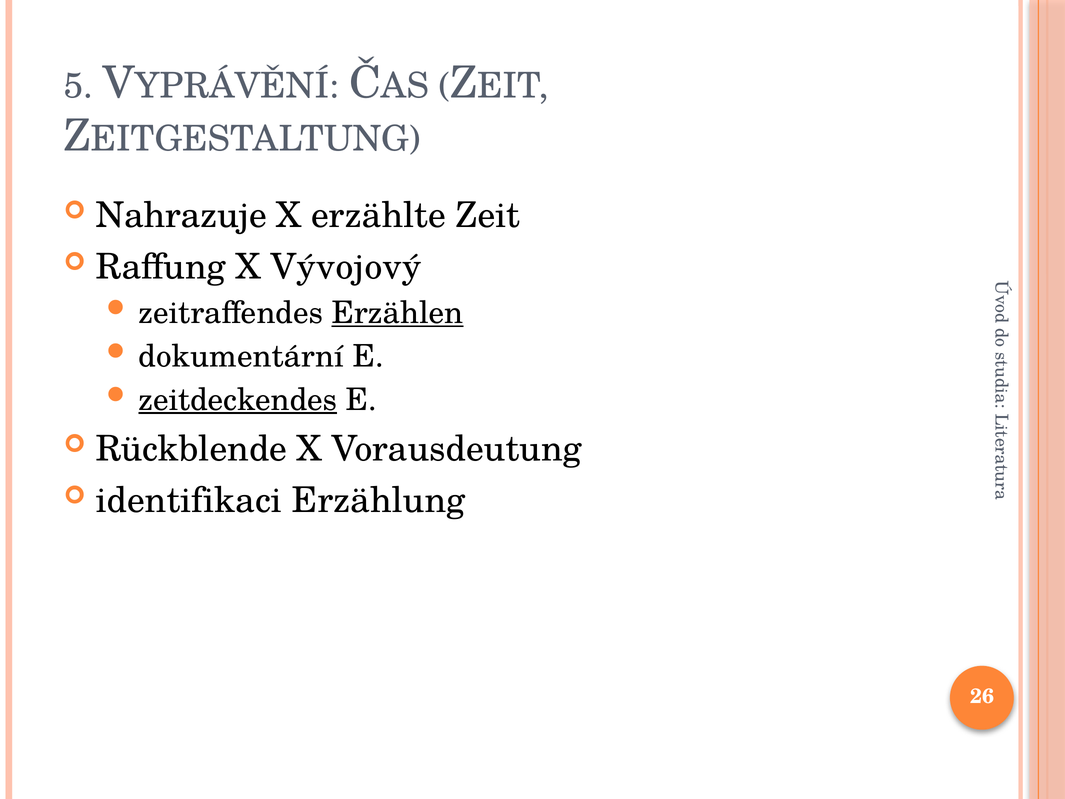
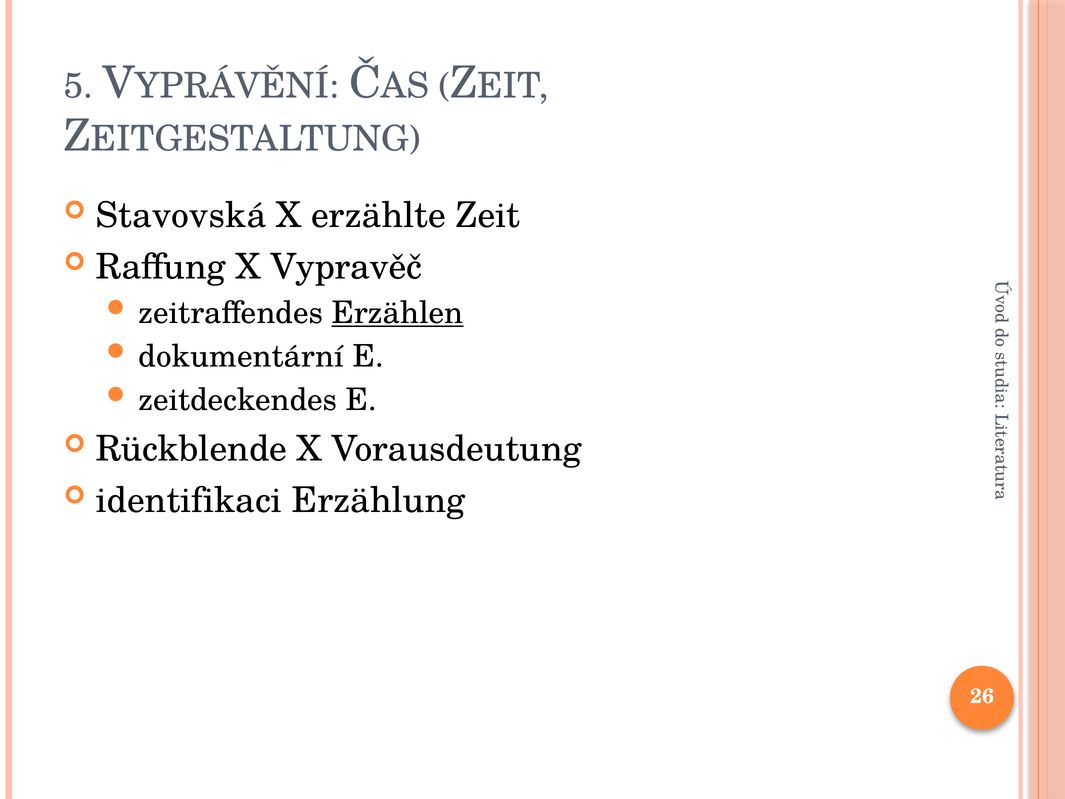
Nahrazuje: Nahrazuje -> Stavovská (181, 215)
Vývojový: Vývojový -> Vypravěč (346, 267)
zeitdeckendes underline: present -> none (238, 400)
